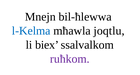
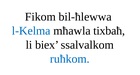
Mnejn: Mnejn -> Fikom (40, 17)
joqtlu: joqtlu -> tixbaħ (109, 31)
ruħkom colour: purple -> blue (70, 59)
